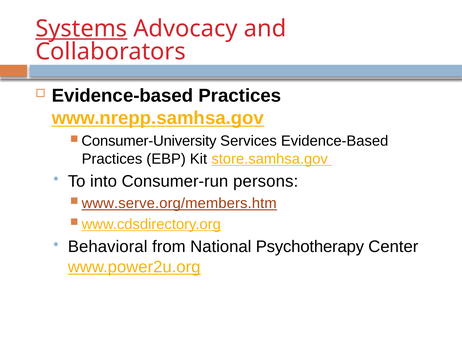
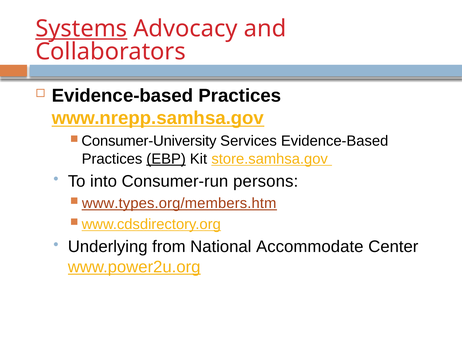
EBP underline: none -> present (166, 159)
www.serve.org/members.htm: www.serve.org/members.htm -> www.types.org/members.htm (179, 203)
Behavioral: Behavioral -> Underlying (108, 246)
Psychotherapy: Psychotherapy -> Accommodate (310, 246)
